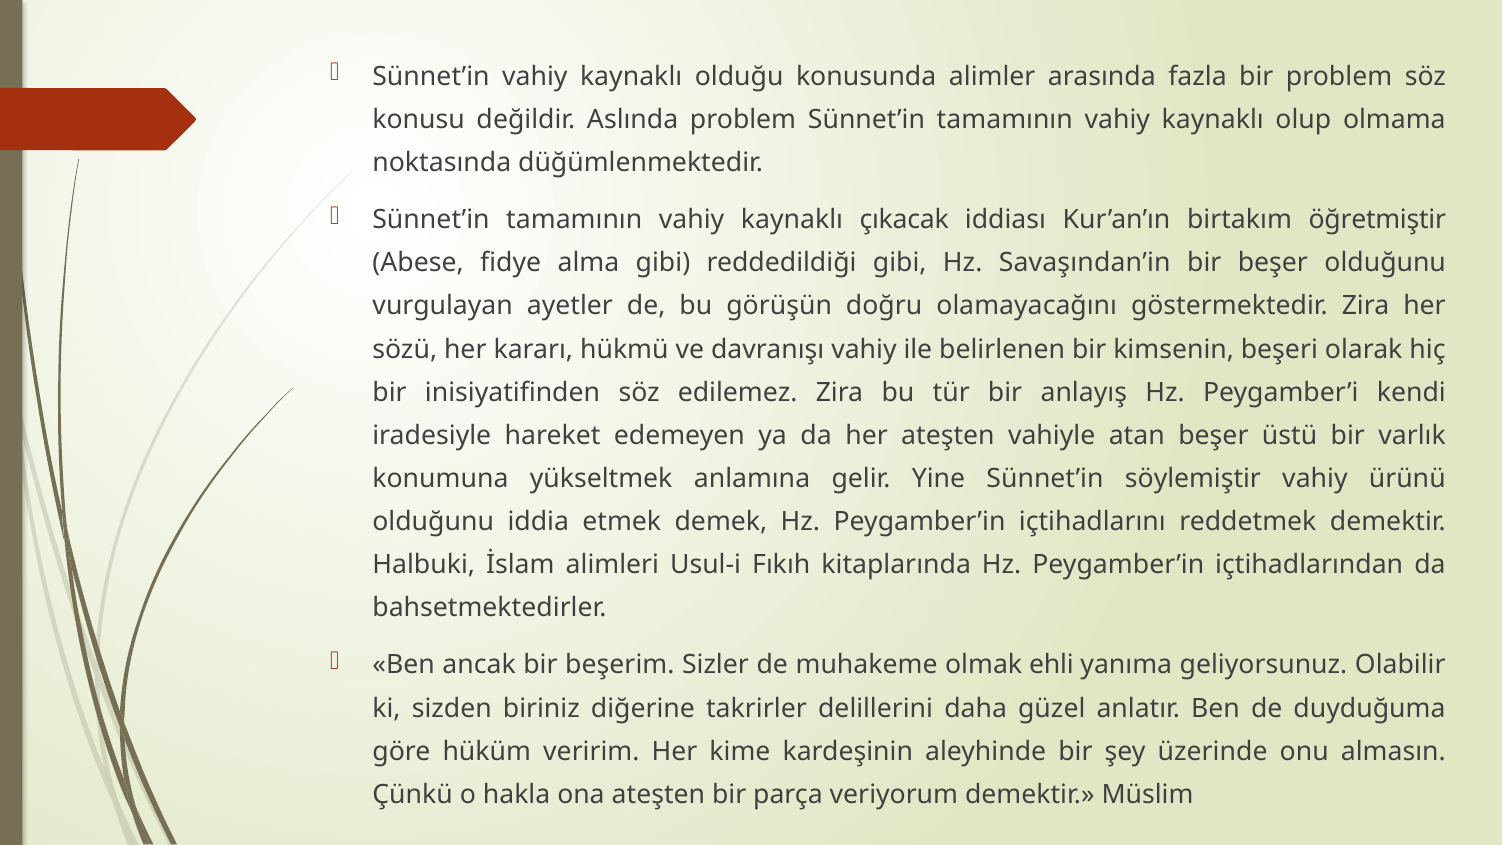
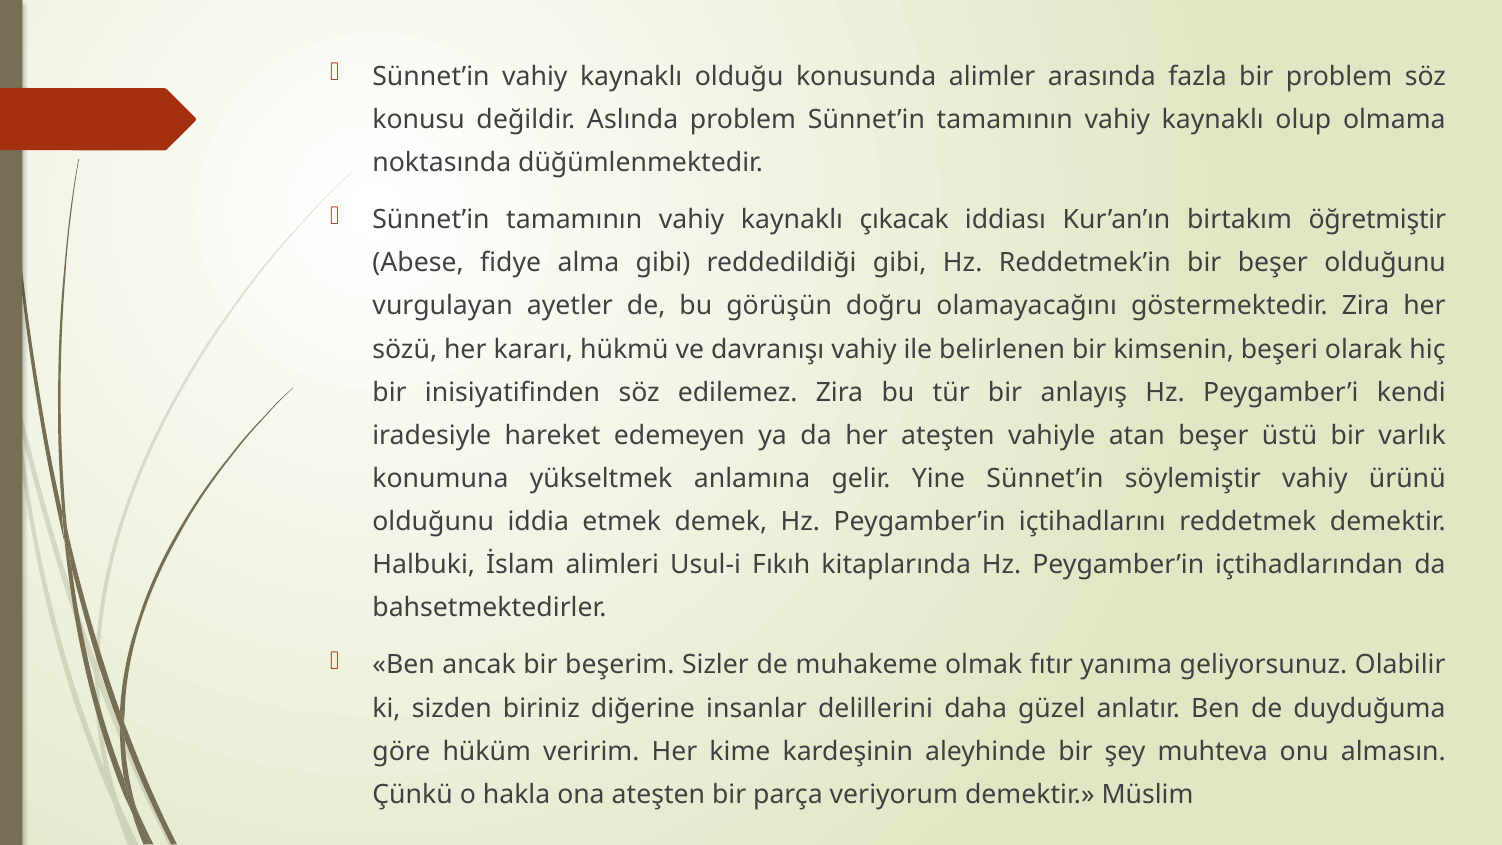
Savaşından’in: Savaşından’in -> Reddetmek’in (1085, 263)
ehli: ehli -> fıtır (1051, 665)
takrirler: takrirler -> insanlar (756, 708)
üzerinde: üzerinde -> muhteva (1213, 751)
